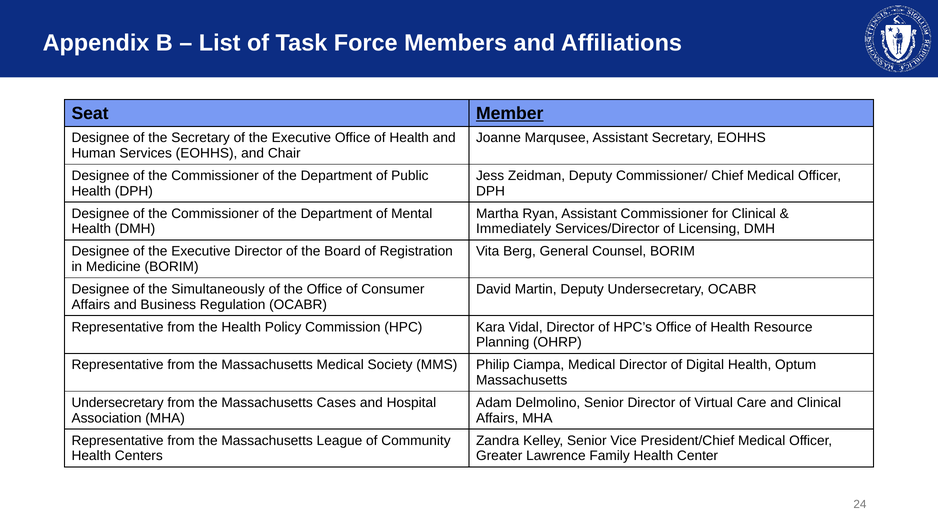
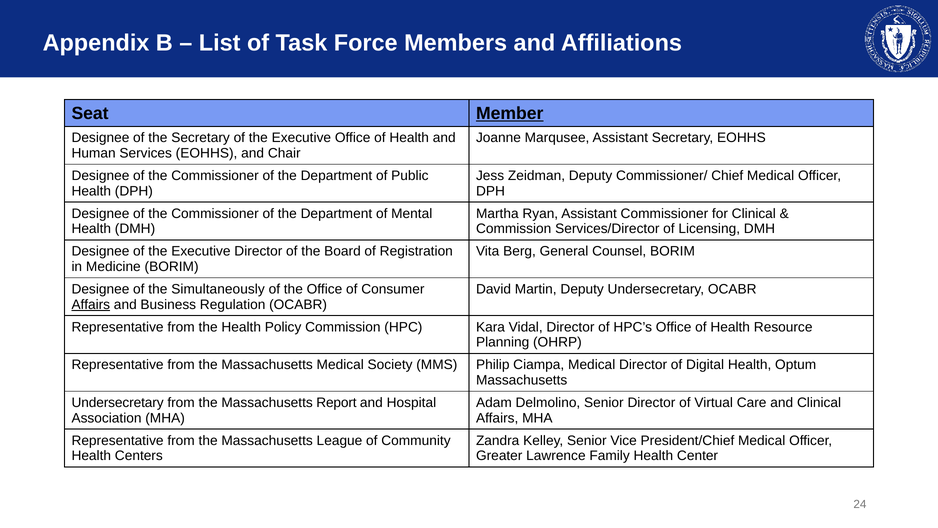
Immediately: Immediately -> Commission (514, 229)
Affairs underline: none -> present (91, 304)
Cases: Cases -> Report (336, 402)
